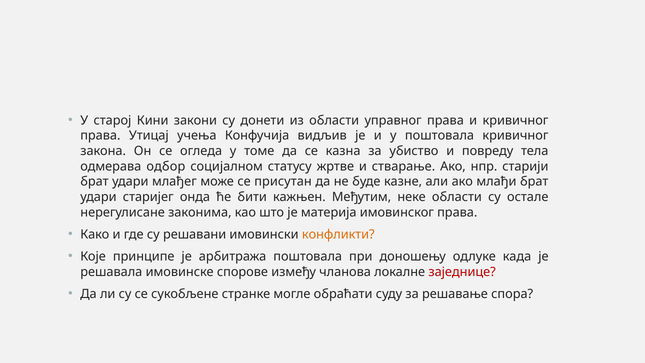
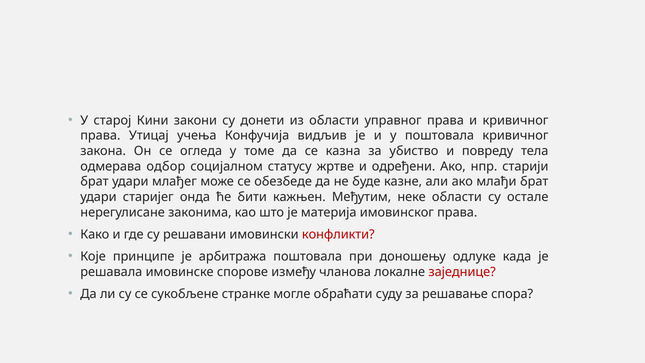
стварање: стварање -> одређени (404, 166)
присутан: присутан -> обезбеде (283, 182)
конфликти colour: orange -> red (338, 234)
